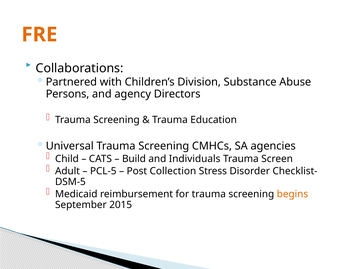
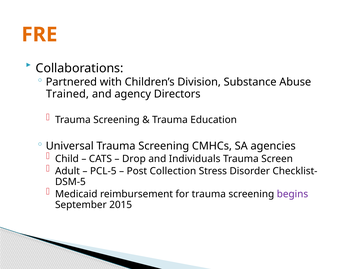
Persons: Persons -> Trained (67, 94)
Build: Build -> Drop (134, 158)
begins colour: orange -> purple (292, 194)
